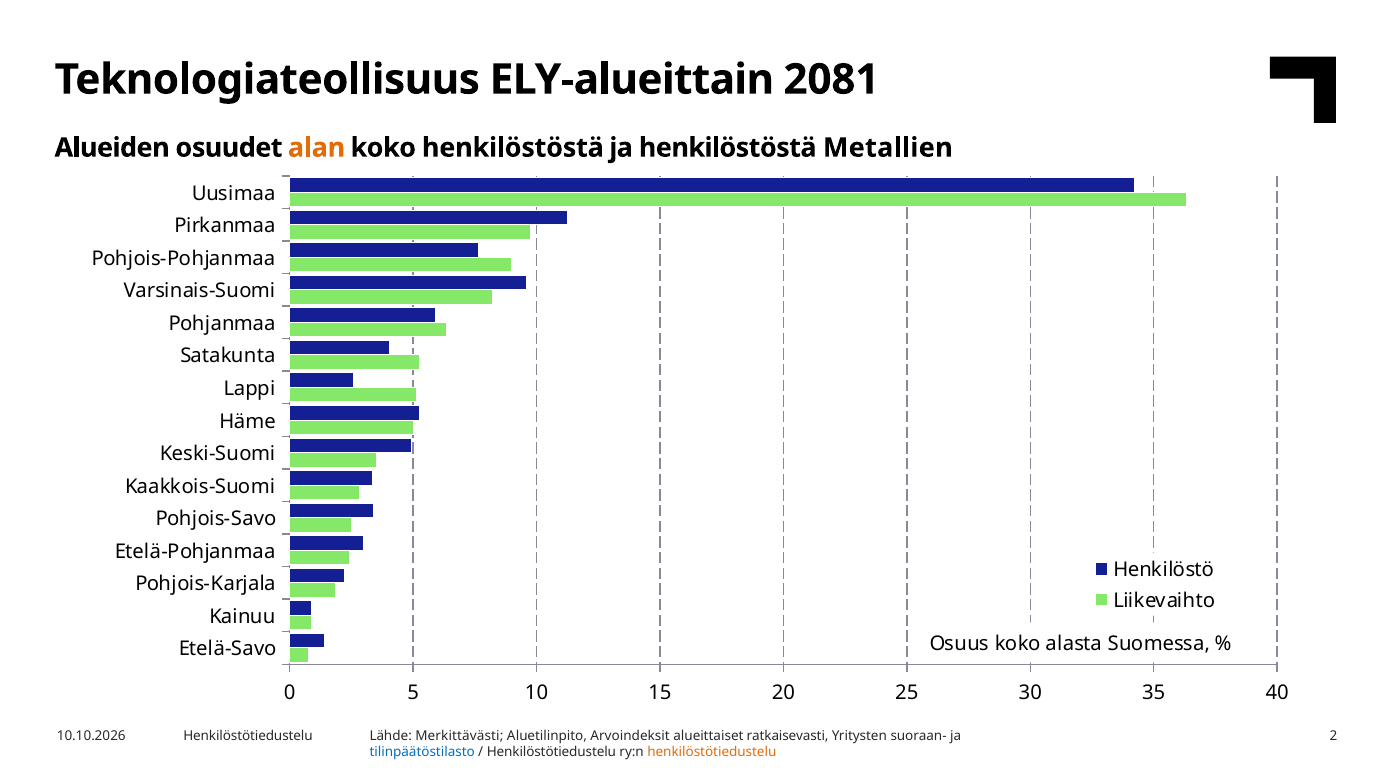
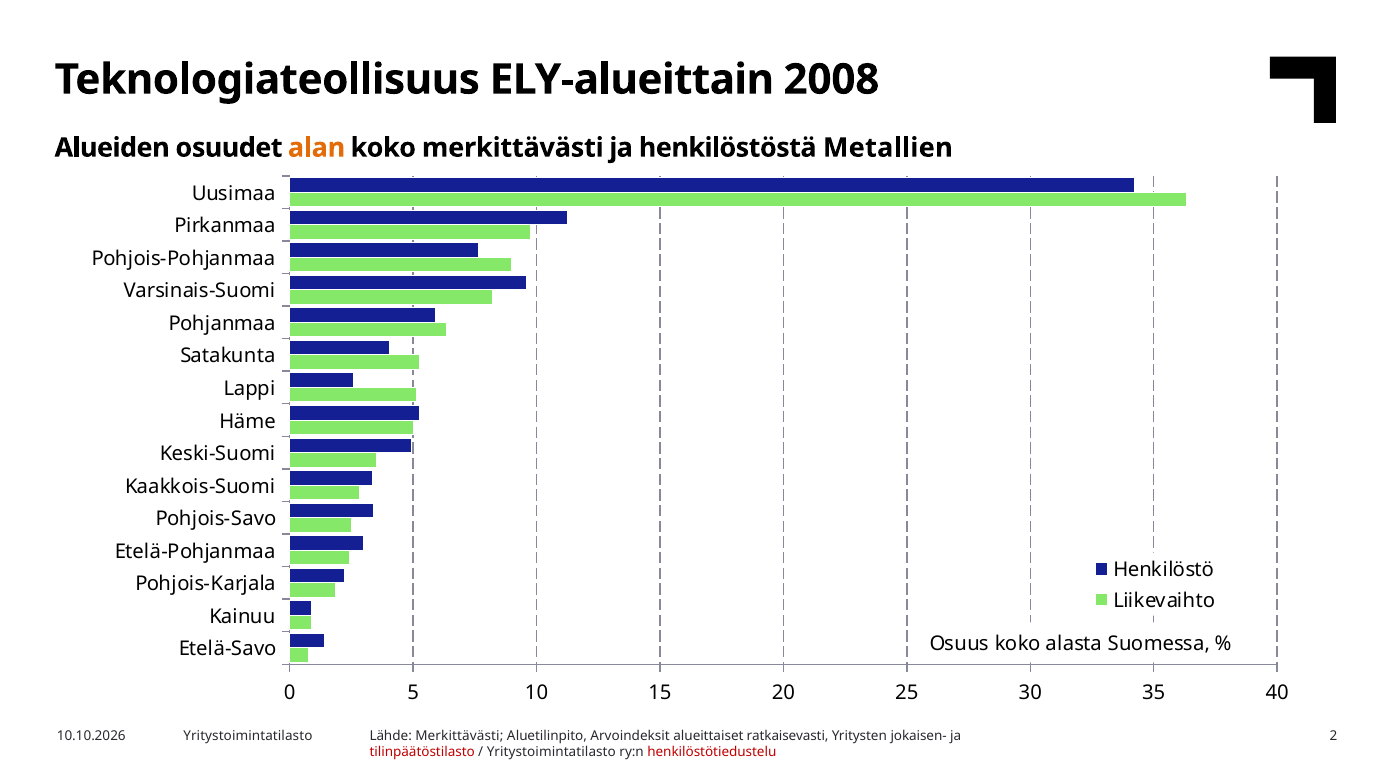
2081: 2081 -> 2008 (831, 80)
koko henkilöstöstä: henkilöstöstä -> merkittävästi (513, 148)
Henkilöstötiedustelu: Henkilöstötiedustelu -> Yritystoimintatilasto (248, 736)
suoraan-: suoraan- -> jokaisen- (919, 736)
tilinpäätöstilasto colour: blue -> red (422, 752)
Henkilöstötiedustelu: Henkilöstötiedustelu -> Yritystoimintatilasto (551, 752)
henkilöstötiedustelu colour: orange -> red (712, 752)
